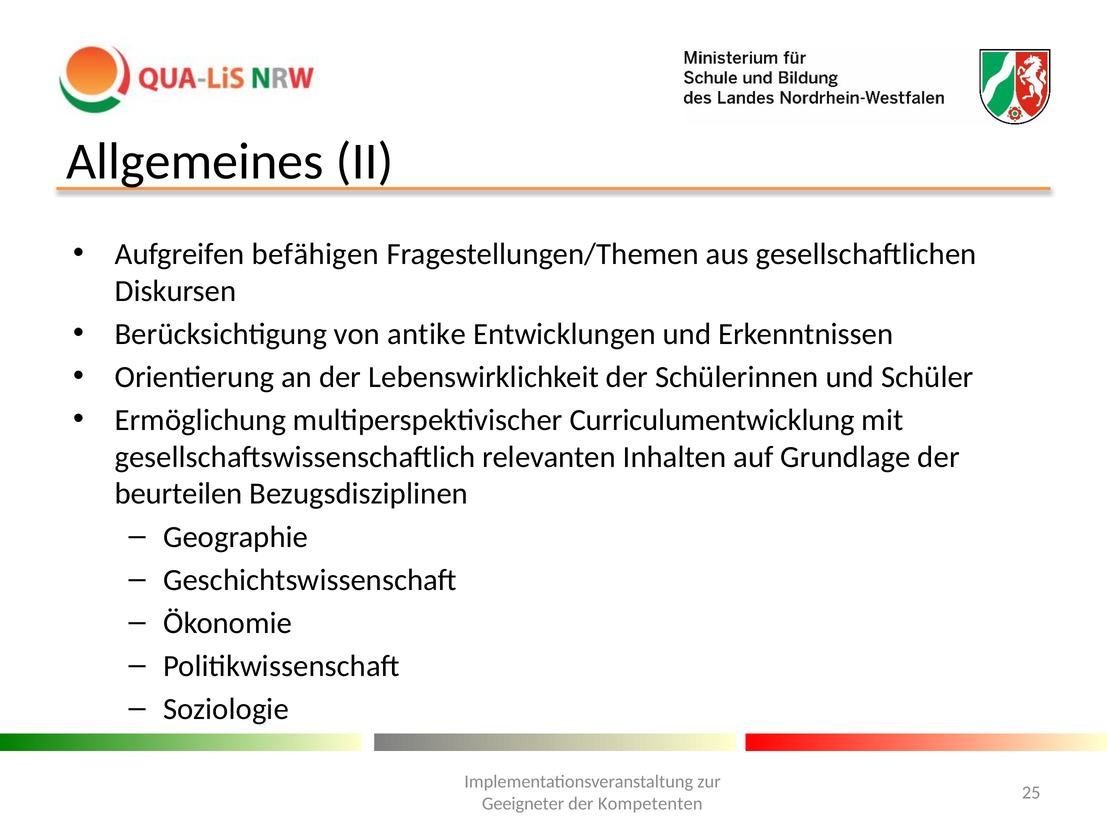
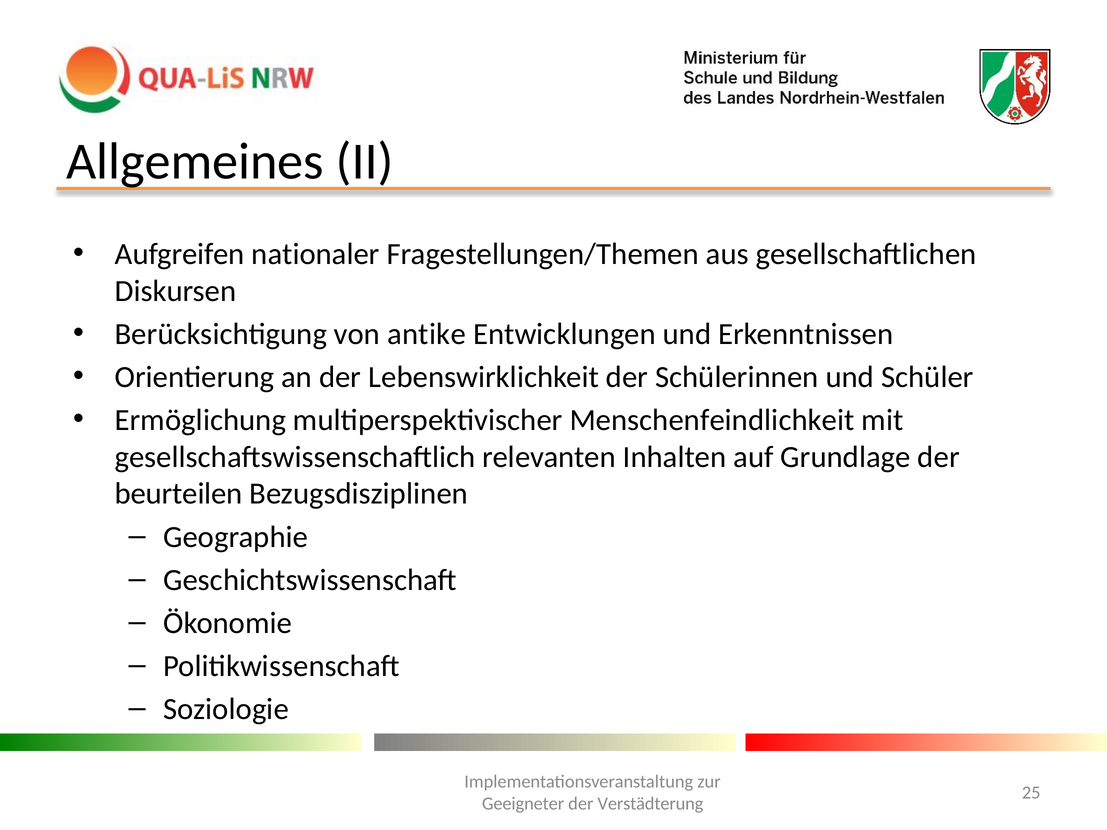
befähigen: befähigen -> nationaler (316, 254)
Curriculumentwicklung: Curriculumentwicklung -> Menschenfeindlichkeit (712, 420)
Kompetenten: Kompetenten -> Verstädterung (650, 804)
